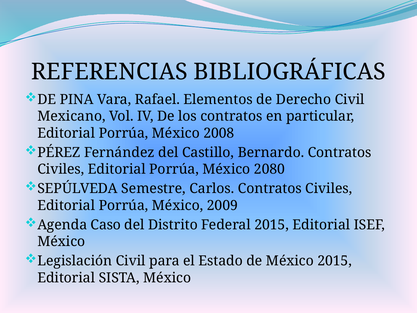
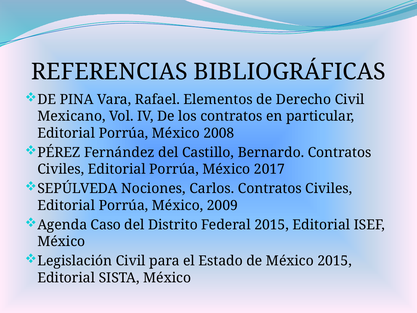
2080: 2080 -> 2017 (269, 169)
Semestre: Semestre -> Nociones (154, 189)
